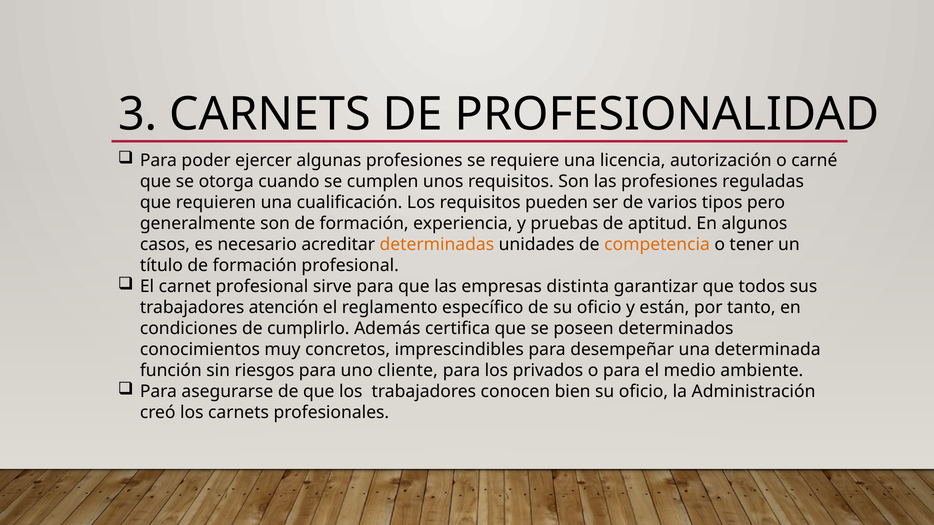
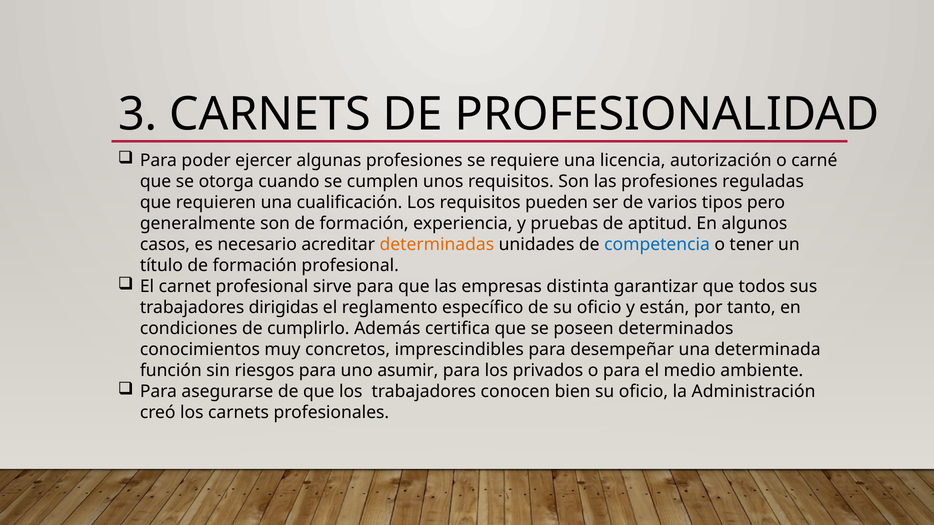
competencia colour: orange -> blue (657, 245)
atención: atención -> dirigidas (284, 308)
cliente: cliente -> asumir (408, 371)
